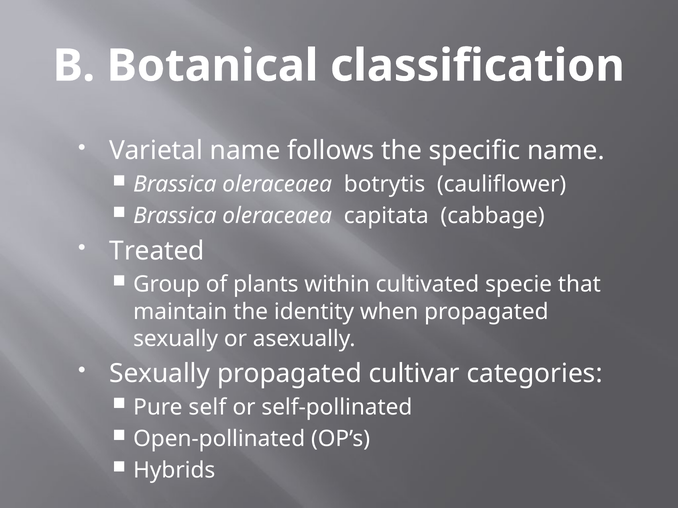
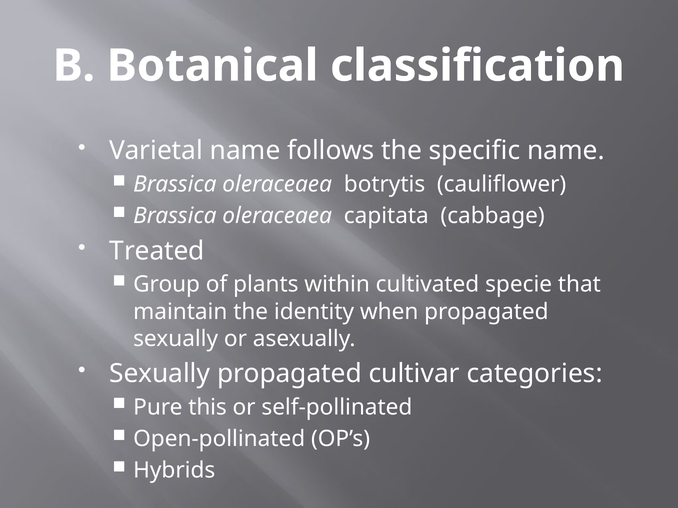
self: self -> this (208, 408)
